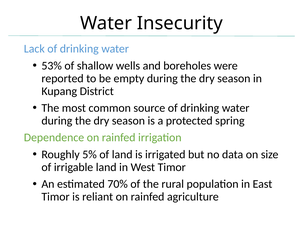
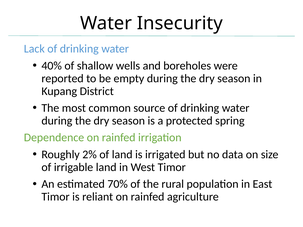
53%: 53% -> 40% (52, 66)
5%: 5% -> 2% (90, 155)
